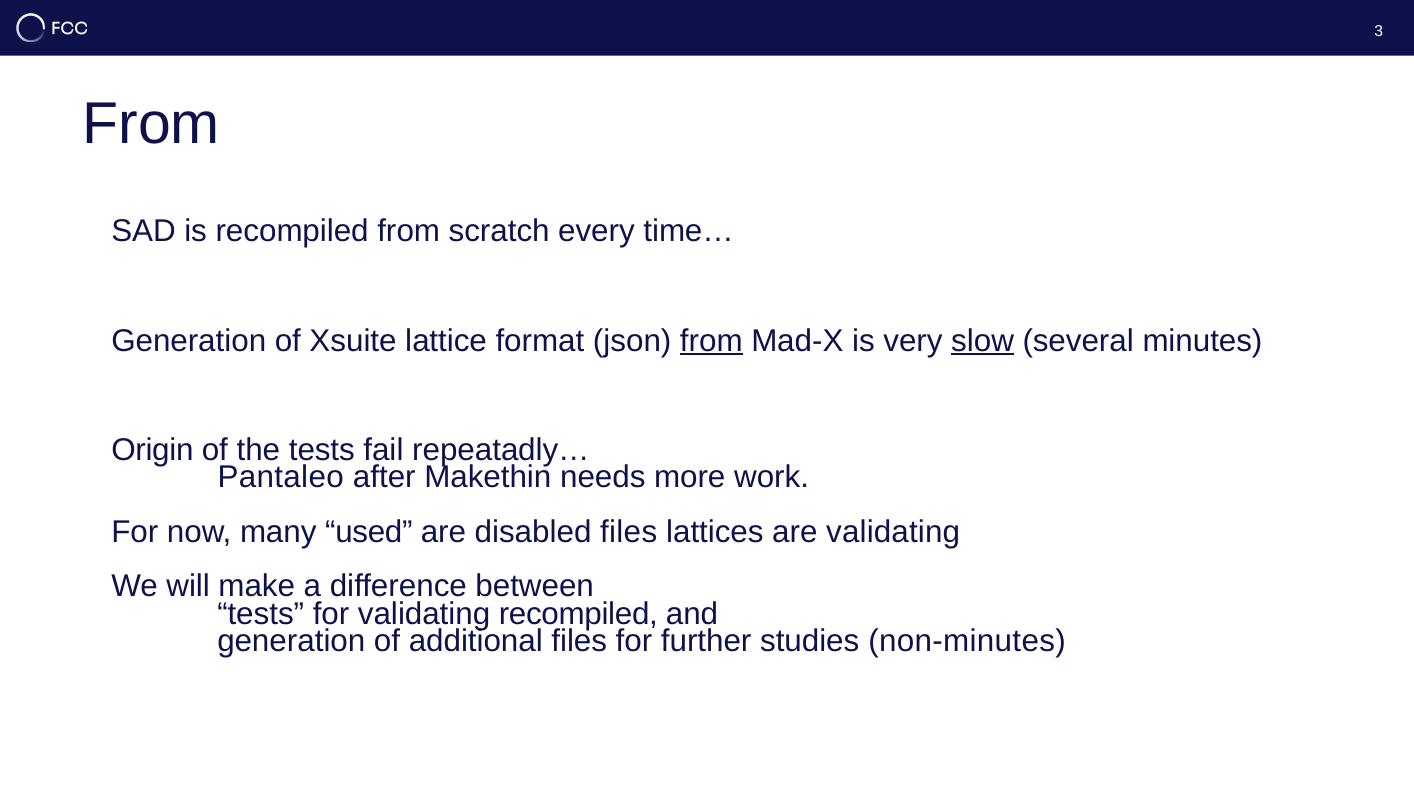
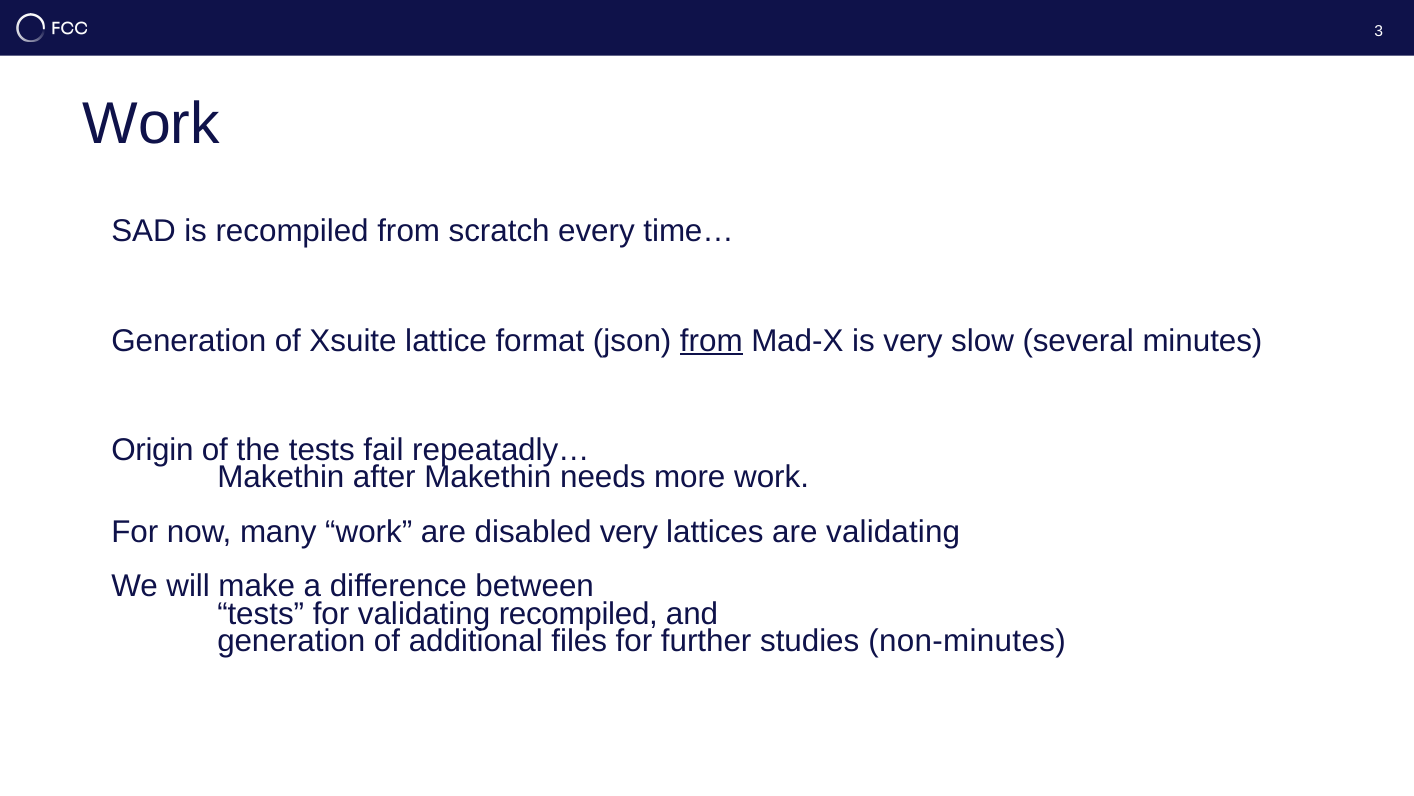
From: From -> Work (151, 124)
slow underline: present -> none (983, 341)
Pantaleo: Pantaleo -> Makethin (281, 477)
many used: used -> work (369, 531)
disabled files: files -> very (629, 531)
